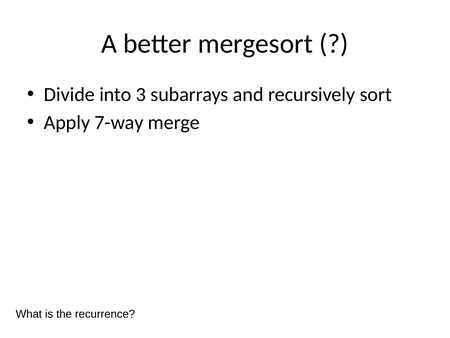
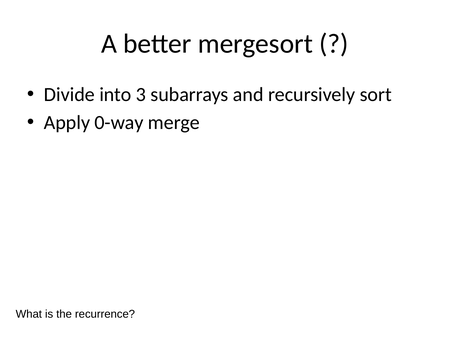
7-way: 7-way -> 0-way (119, 122)
